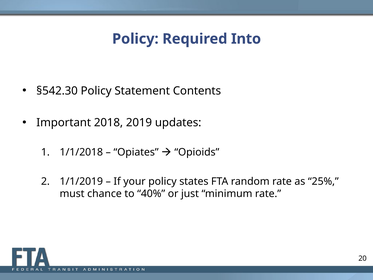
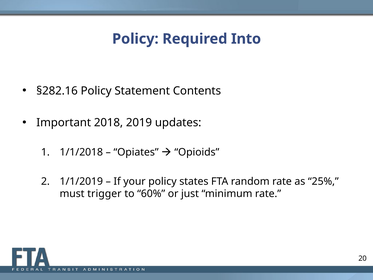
§542.30: §542.30 -> §282.16 (57, 91)
chance: chance -> trigger (104, 194)
40%: 40% -> 60% (151, 194)
